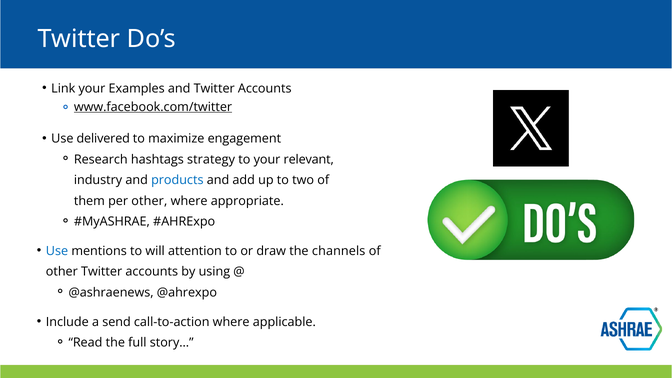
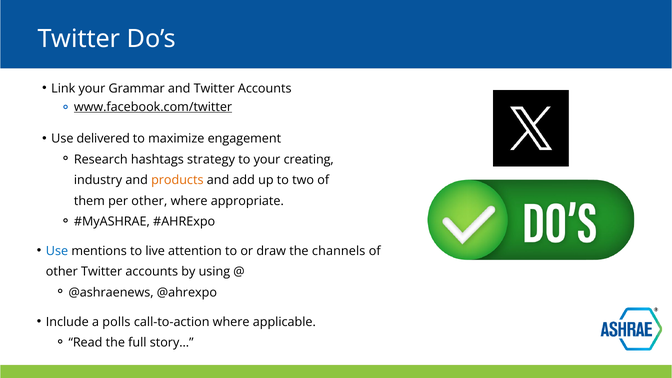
Examples: Examples -> Grammar (137, 88)
relevant: relevant -> creating (309, 159)
products colour: blue -> orange (177, 180)
will: will -> live (155, 251)
send: send -> polls (116, 322)
